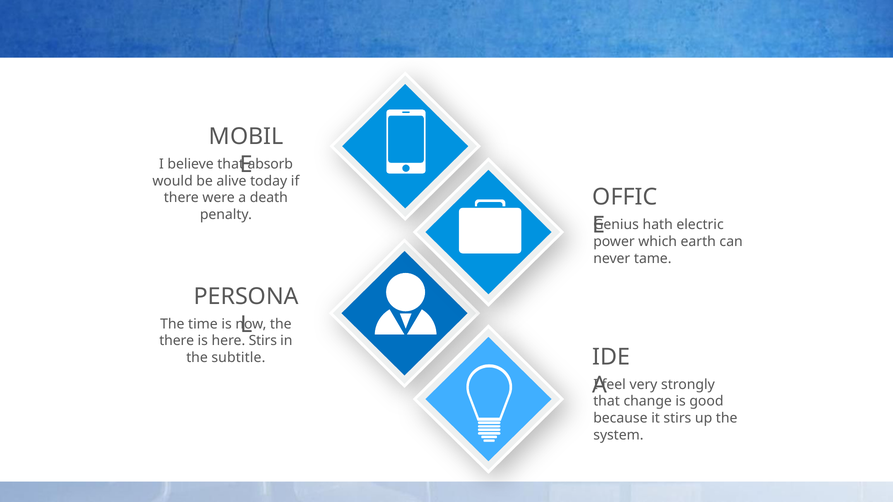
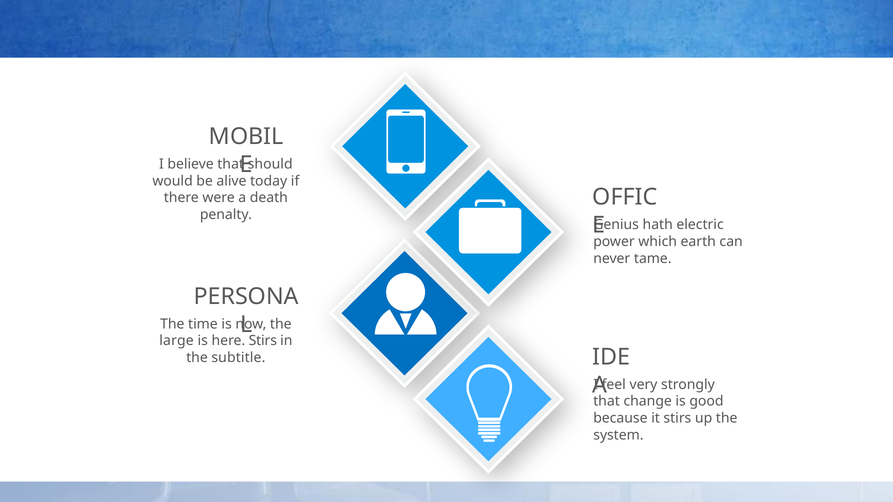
absorb: absorb -> should (270, 164)
there: there -> large (177, 341)
